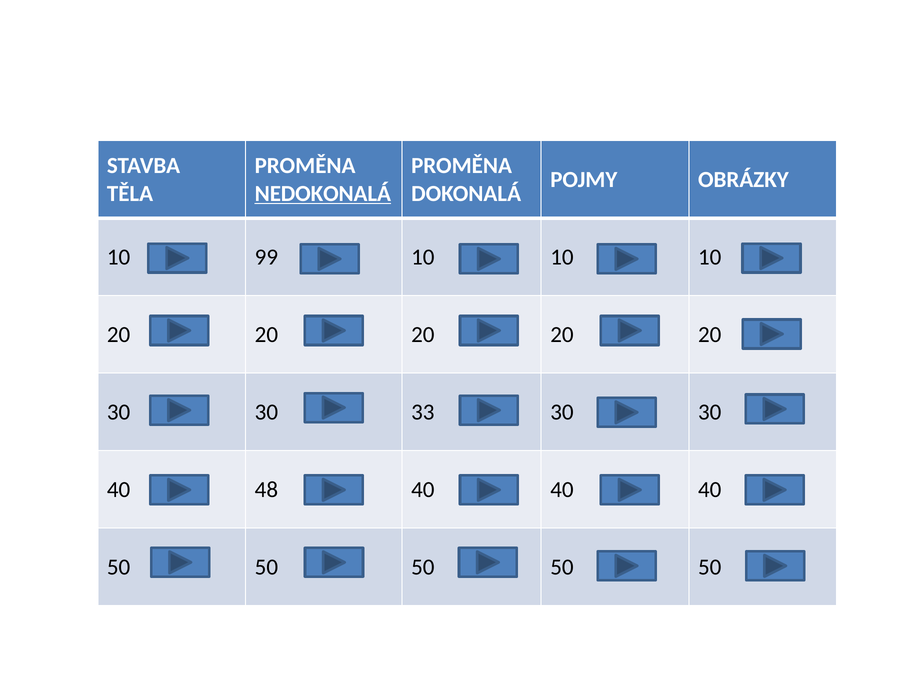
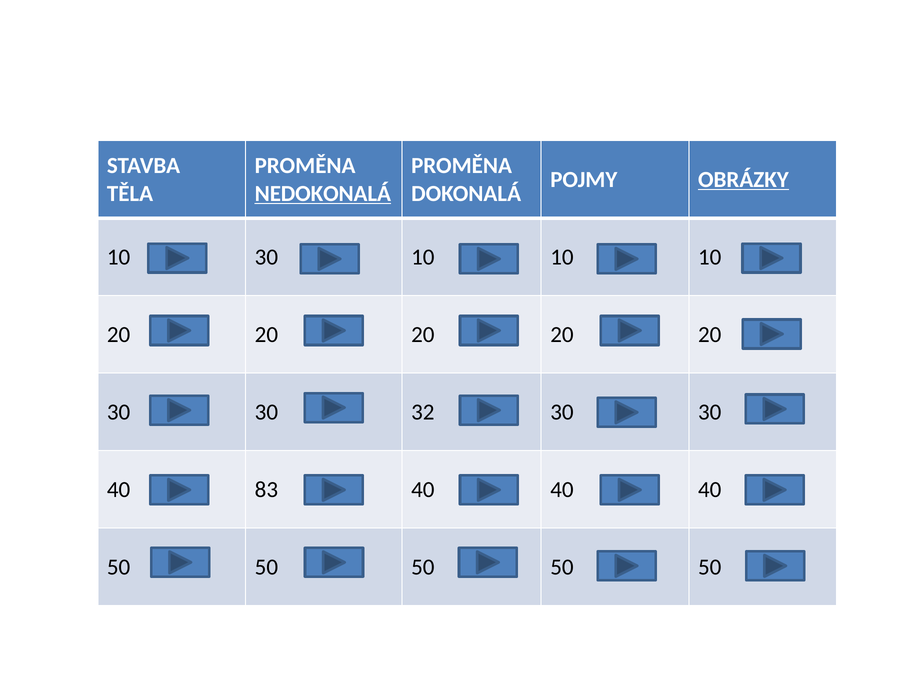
OBRÁZKY underline: none -> present (743, 180)
10 99: 99 -> 30 (266, 257)
33: 33 -> 32 (423, 412)
48: 48 -> 83 (266, 490)
